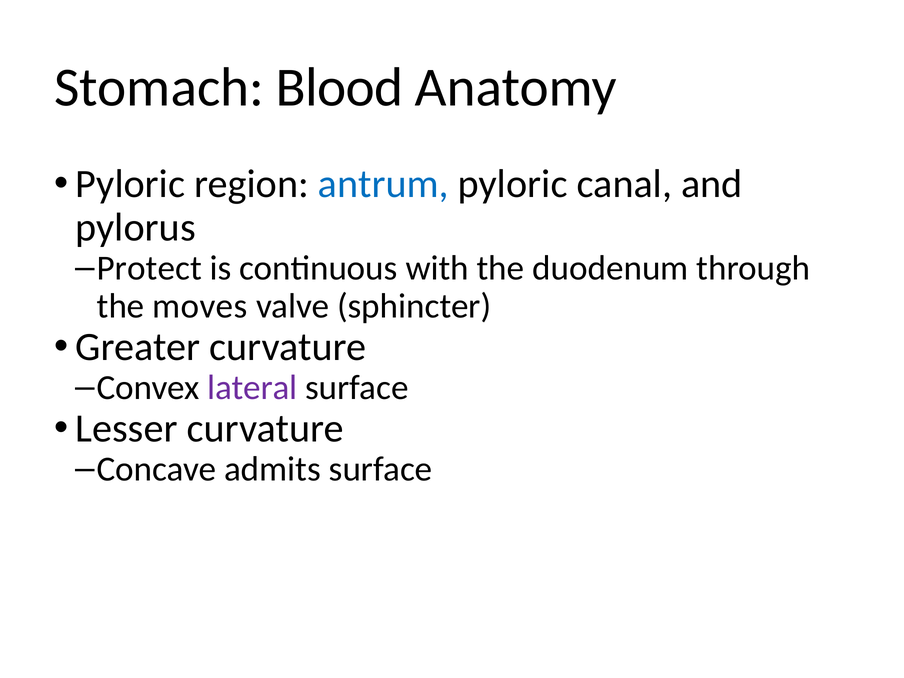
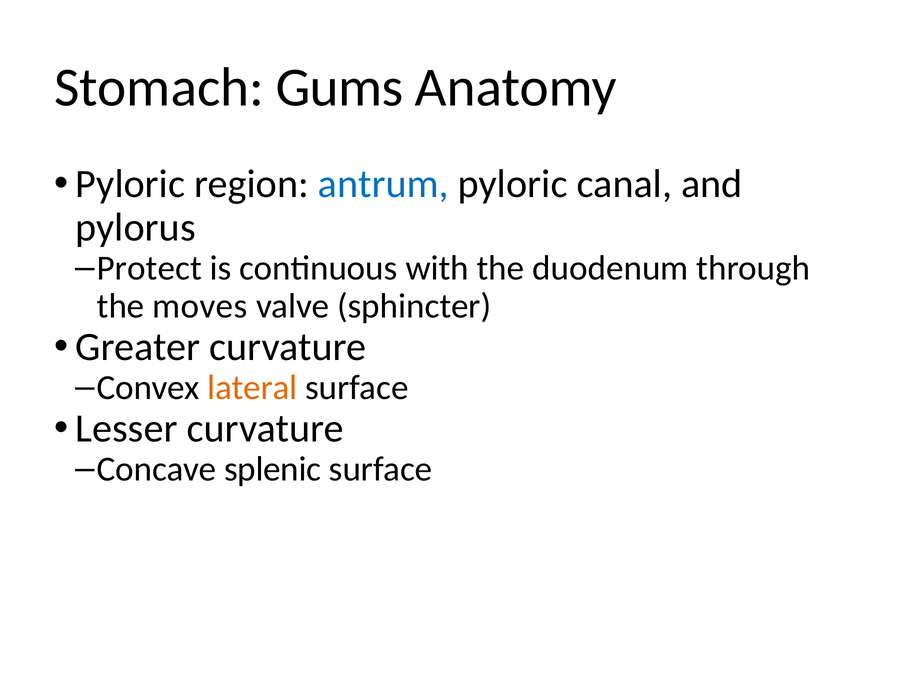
Blood: Blood -> Gums (340, 87)
lateral colour: purple -> orange (252, 388)
admits: admits -> splenic (273, 469)
